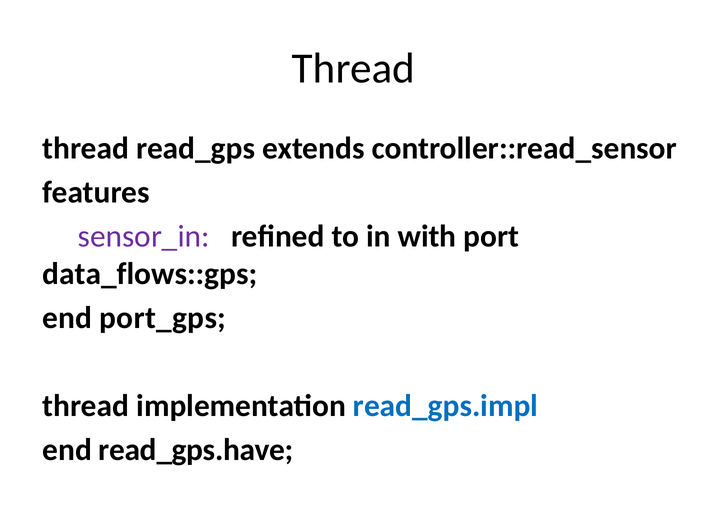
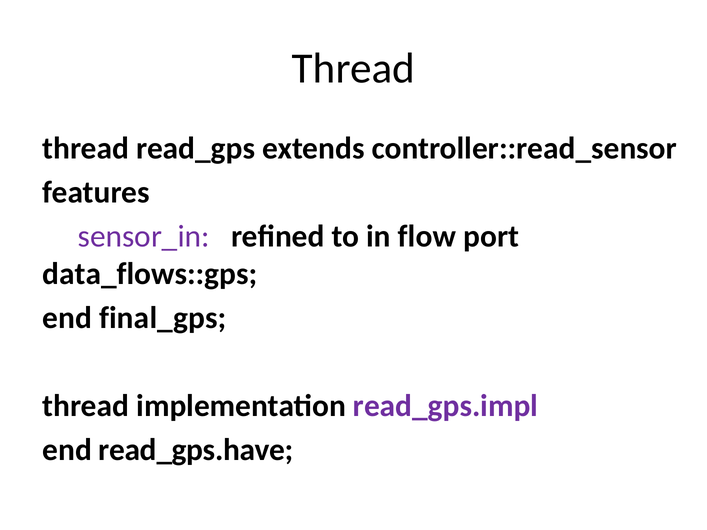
with: with -> flow (427, 236)
port_gps: port_gps -> final_gps (163, 318)
read_gps.impl colour: blue -> purple (446, 406)
